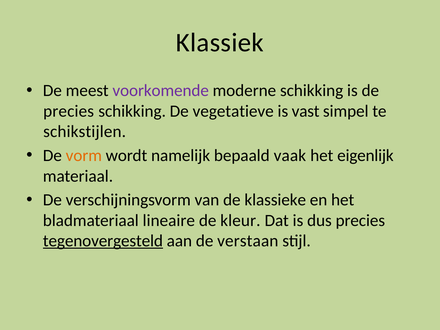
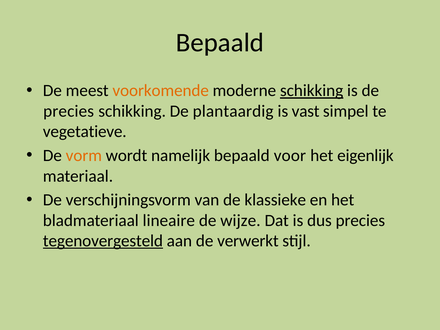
Klassiek: Klassiek -> Bepaald (220, 43)
voorkomende colour: purple -> orange (161, 91)
schikking underline: none -> present (312, 91)
vegetatieve: vegetatieve -> plantaardig (233, 111)
schikstijlen: schikstijlen -> vegetatieve (85, 132)
vaak: vaak -> voor (290, 156)
kleur: kleur -> wijze (240, 220)
verstaan: verstaan -> verwerkt (248, 241)
